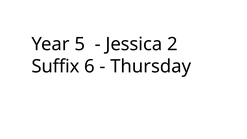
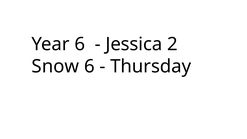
Year 5: 5 -> 6 (80, 44)
Suffix: Suffix -> Snow (55, 66)
